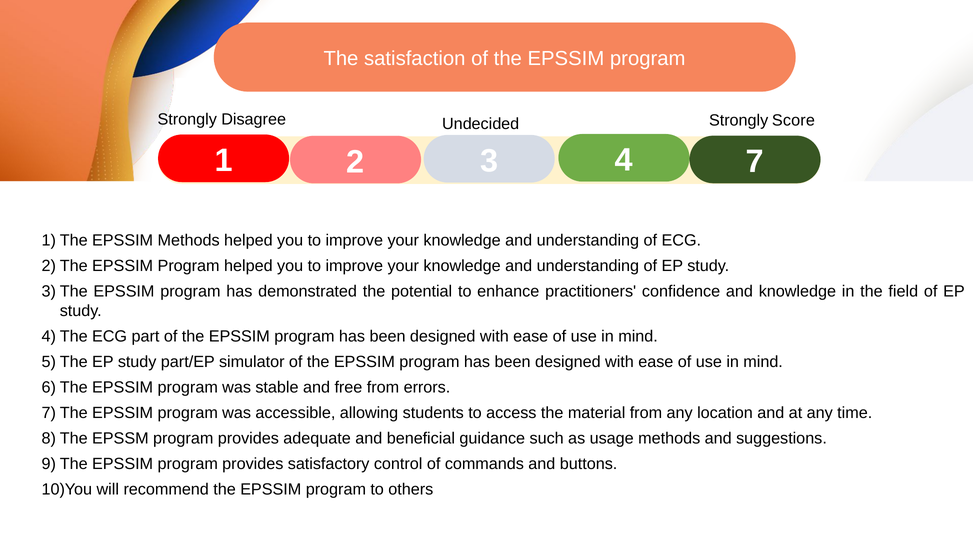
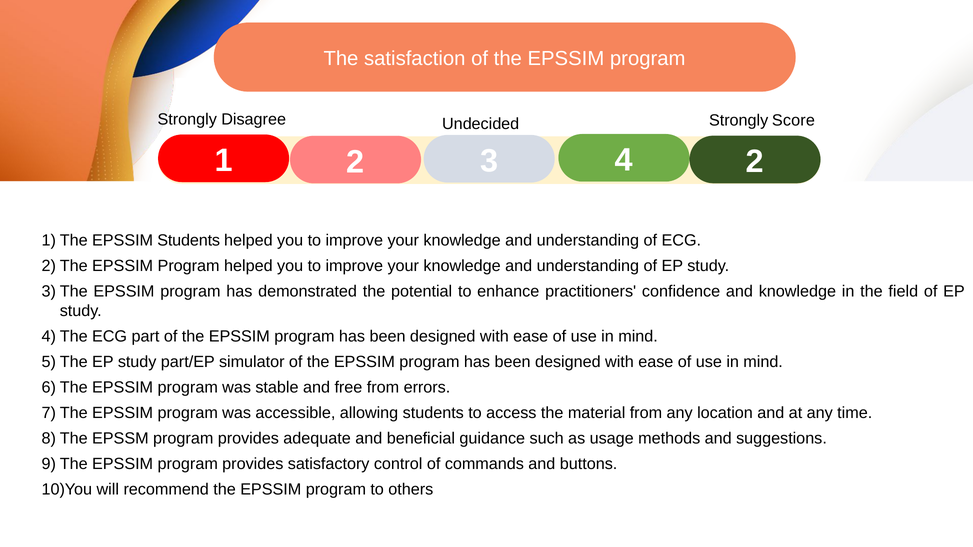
1 7: 7 -> 2 (755, 162)
EPSSIM Methods: Methods -> Students (189, 240)
